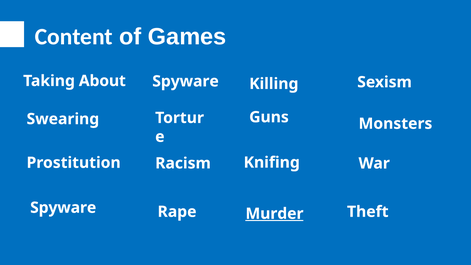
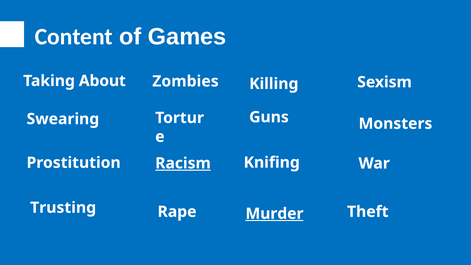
Spyware: Spyware -> Zombies (185, 81)
Racism underline: none -> present (183, 163)
Spyware: Spyware -> Trusting (63, 208)
